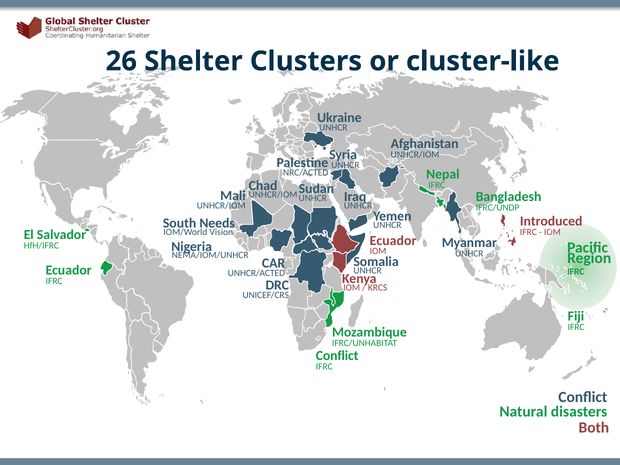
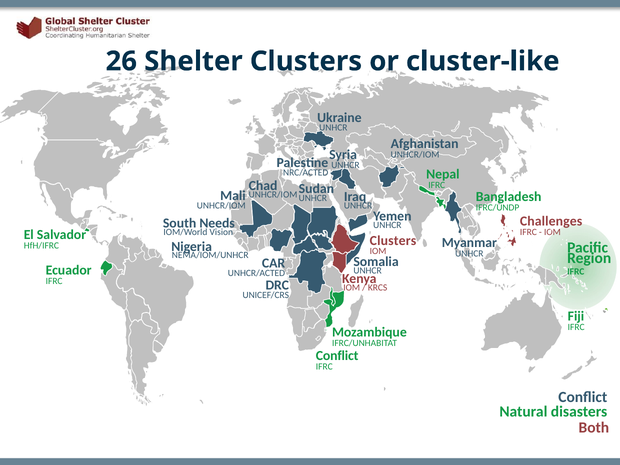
Introduced: Introduced -> Challenges (551, 221)
Ecuador: Ecuador -> Clusters (393, 241)
